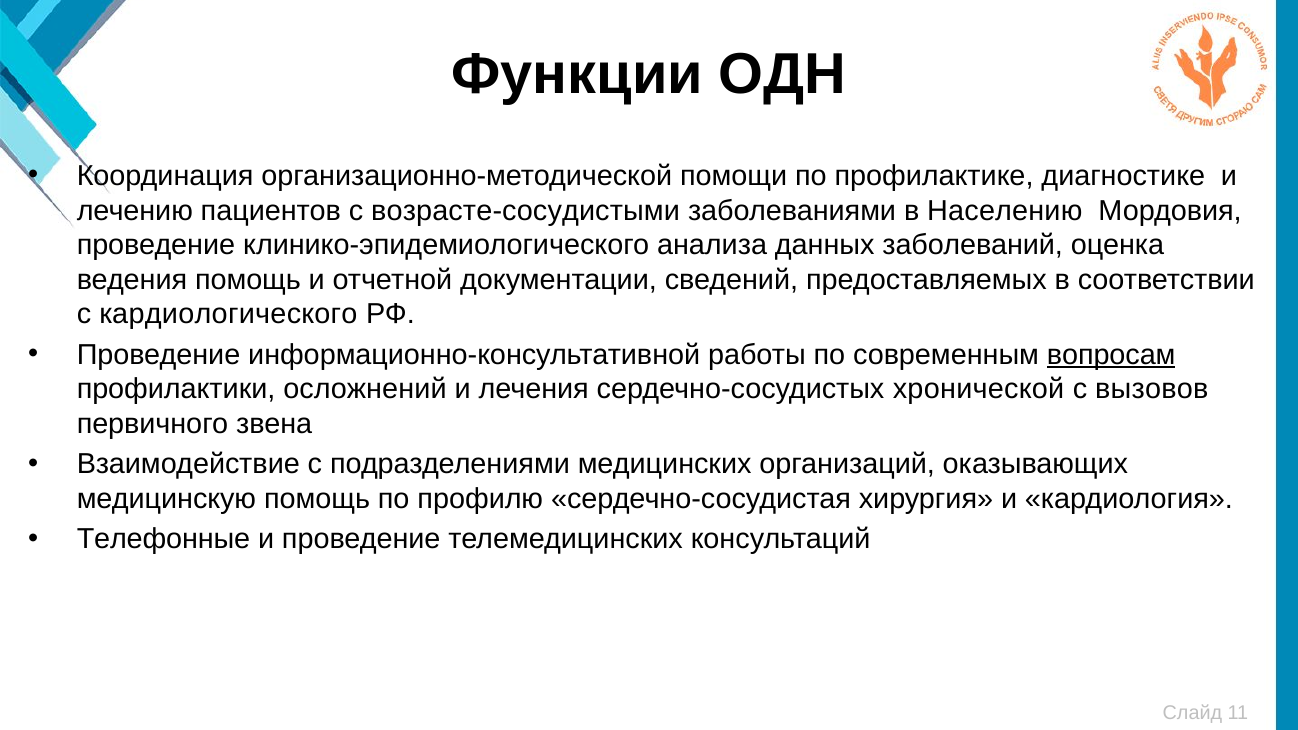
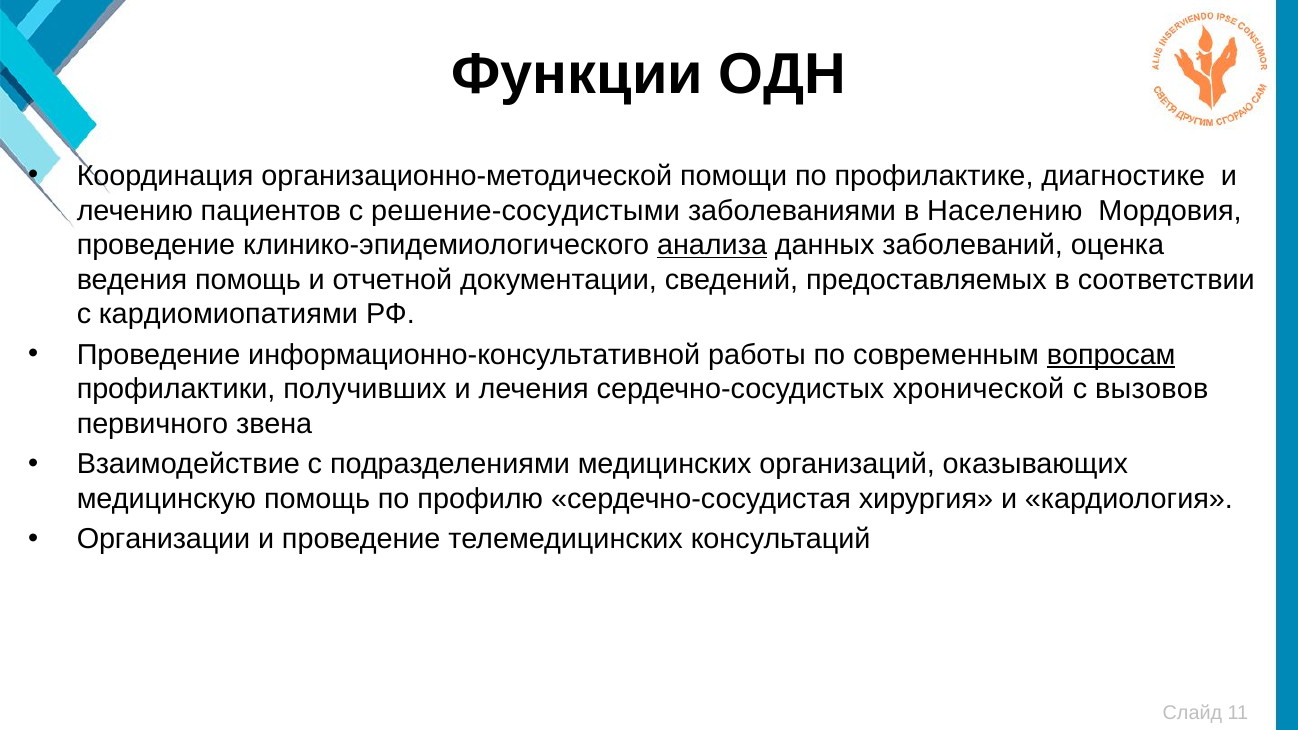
возрасте-сосудистыми: возрасте-сосудистыми -> решение-сосудистыми (526, 211)
анализа underline: none -> present (712, 245)
кардиологического: кардиологического -> кардиомиопатиями (229, 314)
осложнений: осложнений -> получивших (365, 389)
Телефонные: Телефонные -> Организации (163, 539)
